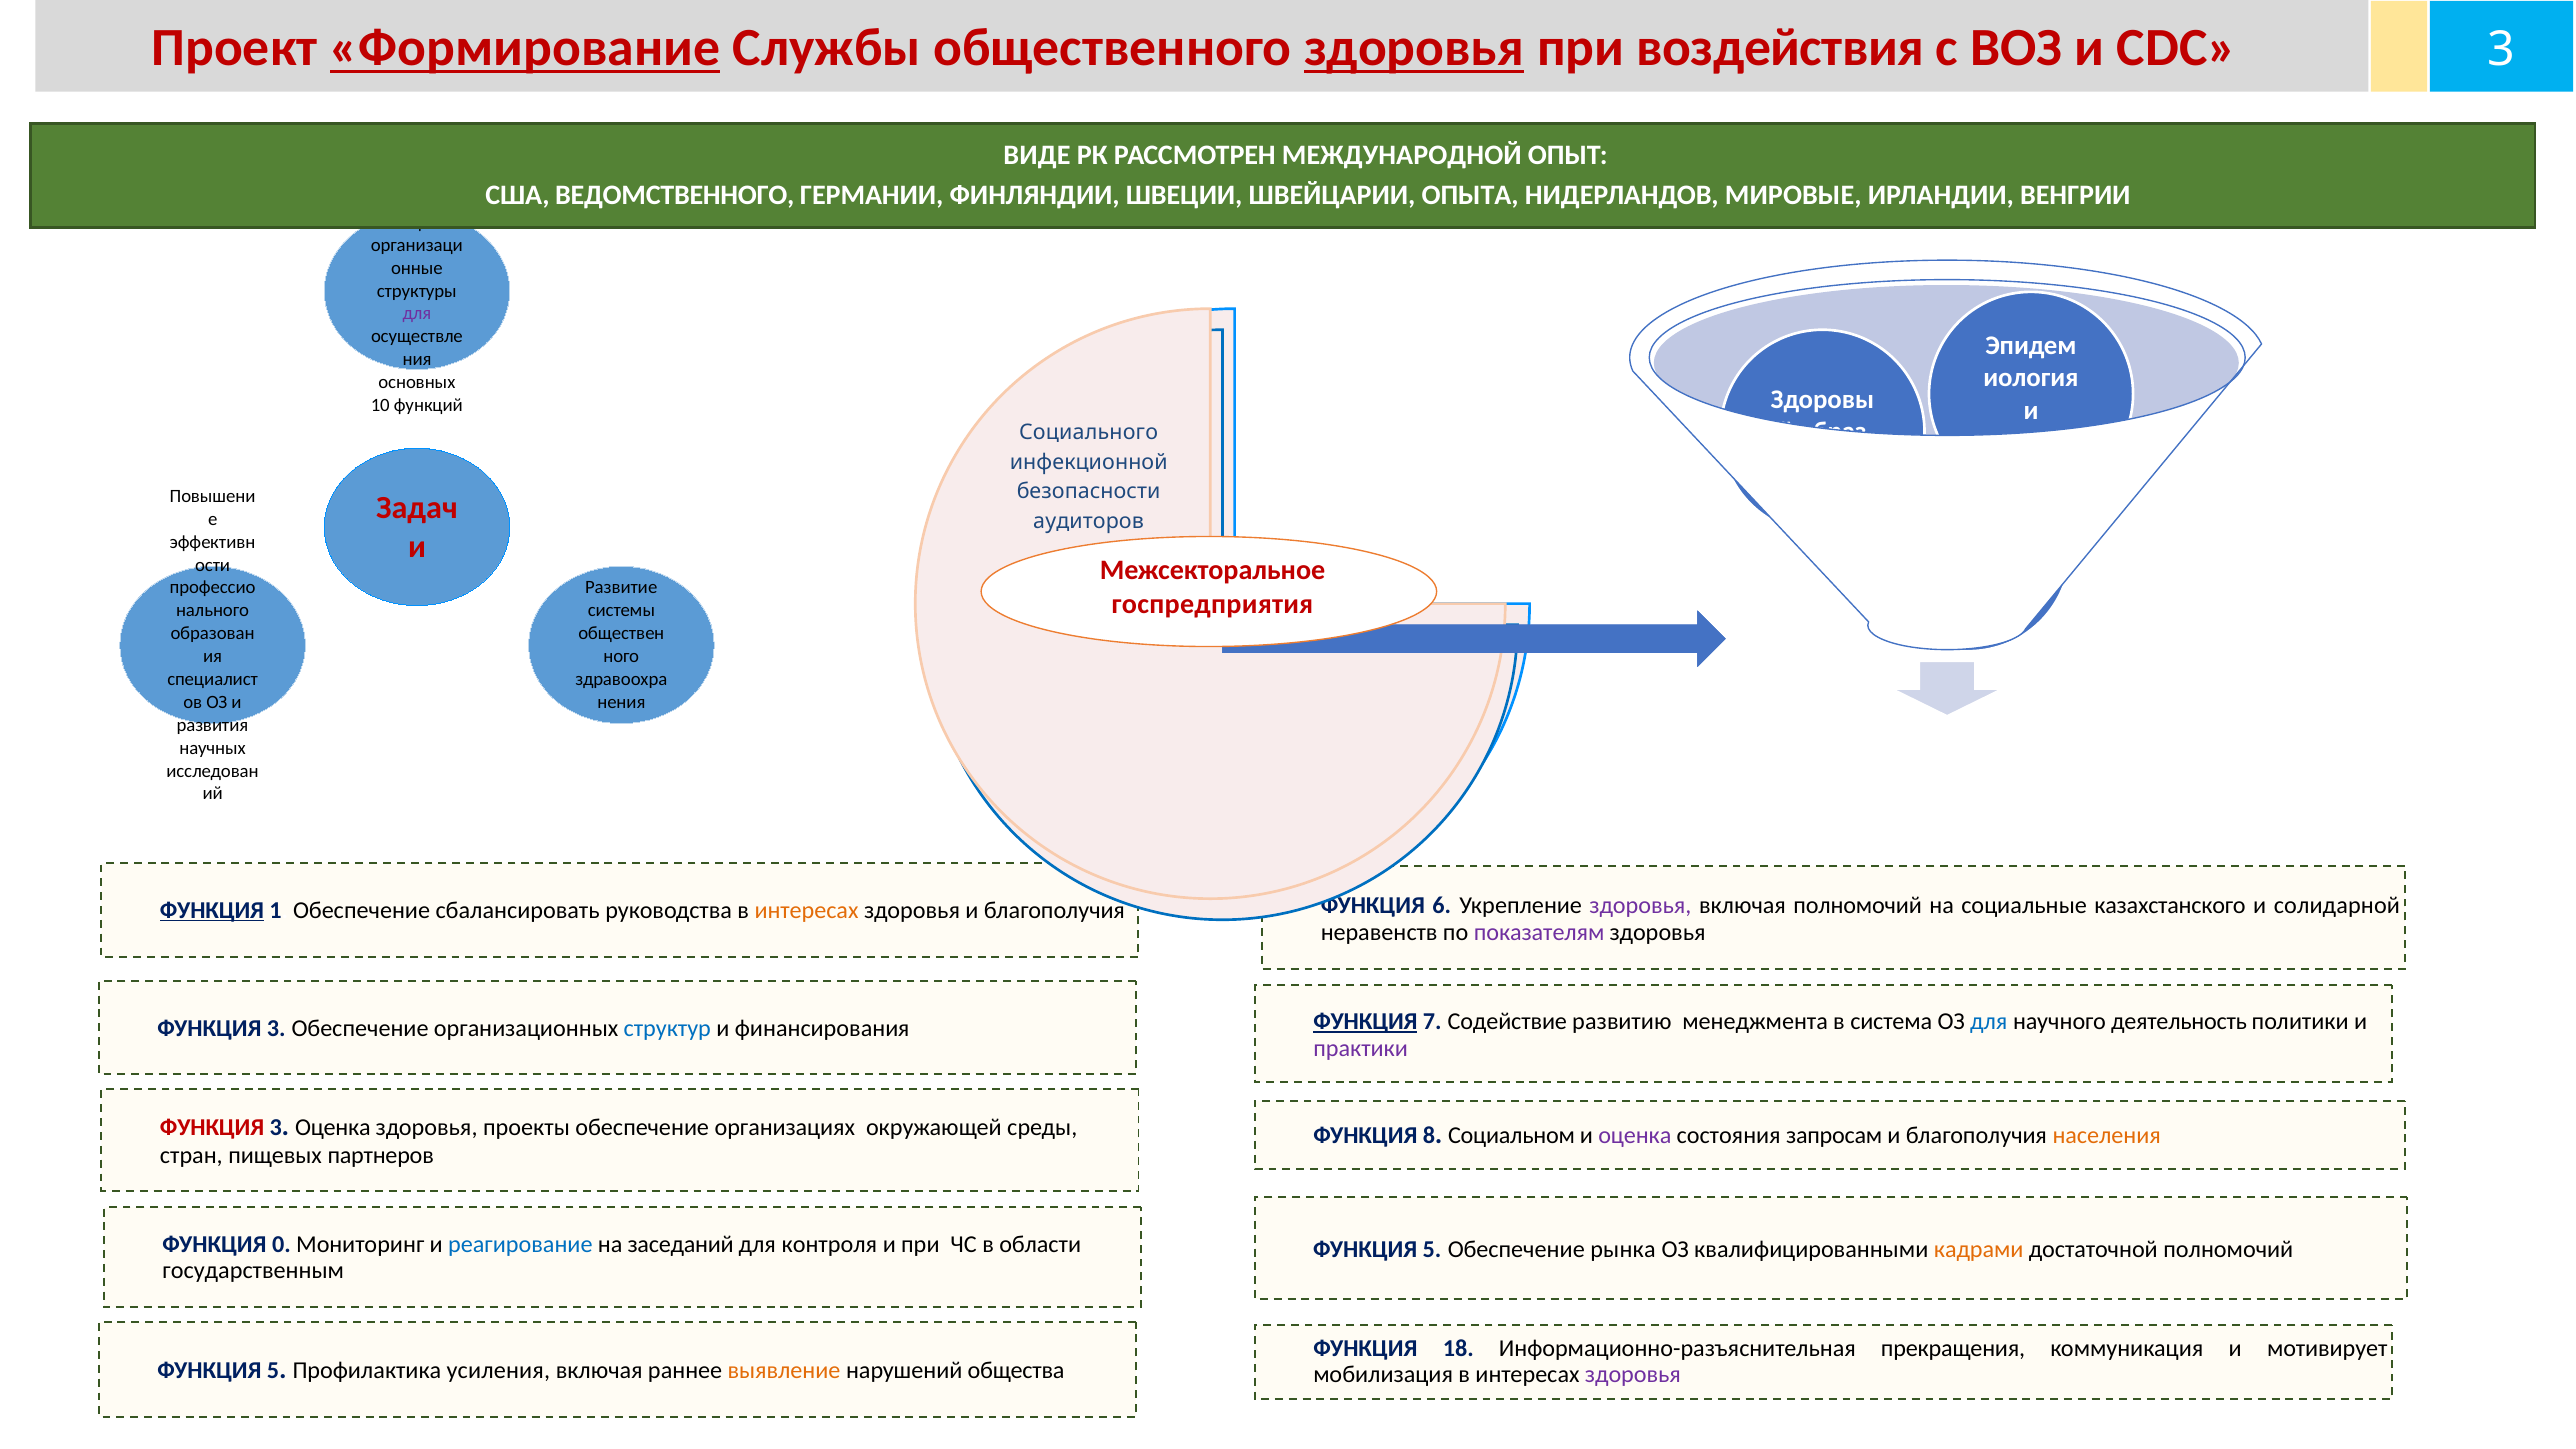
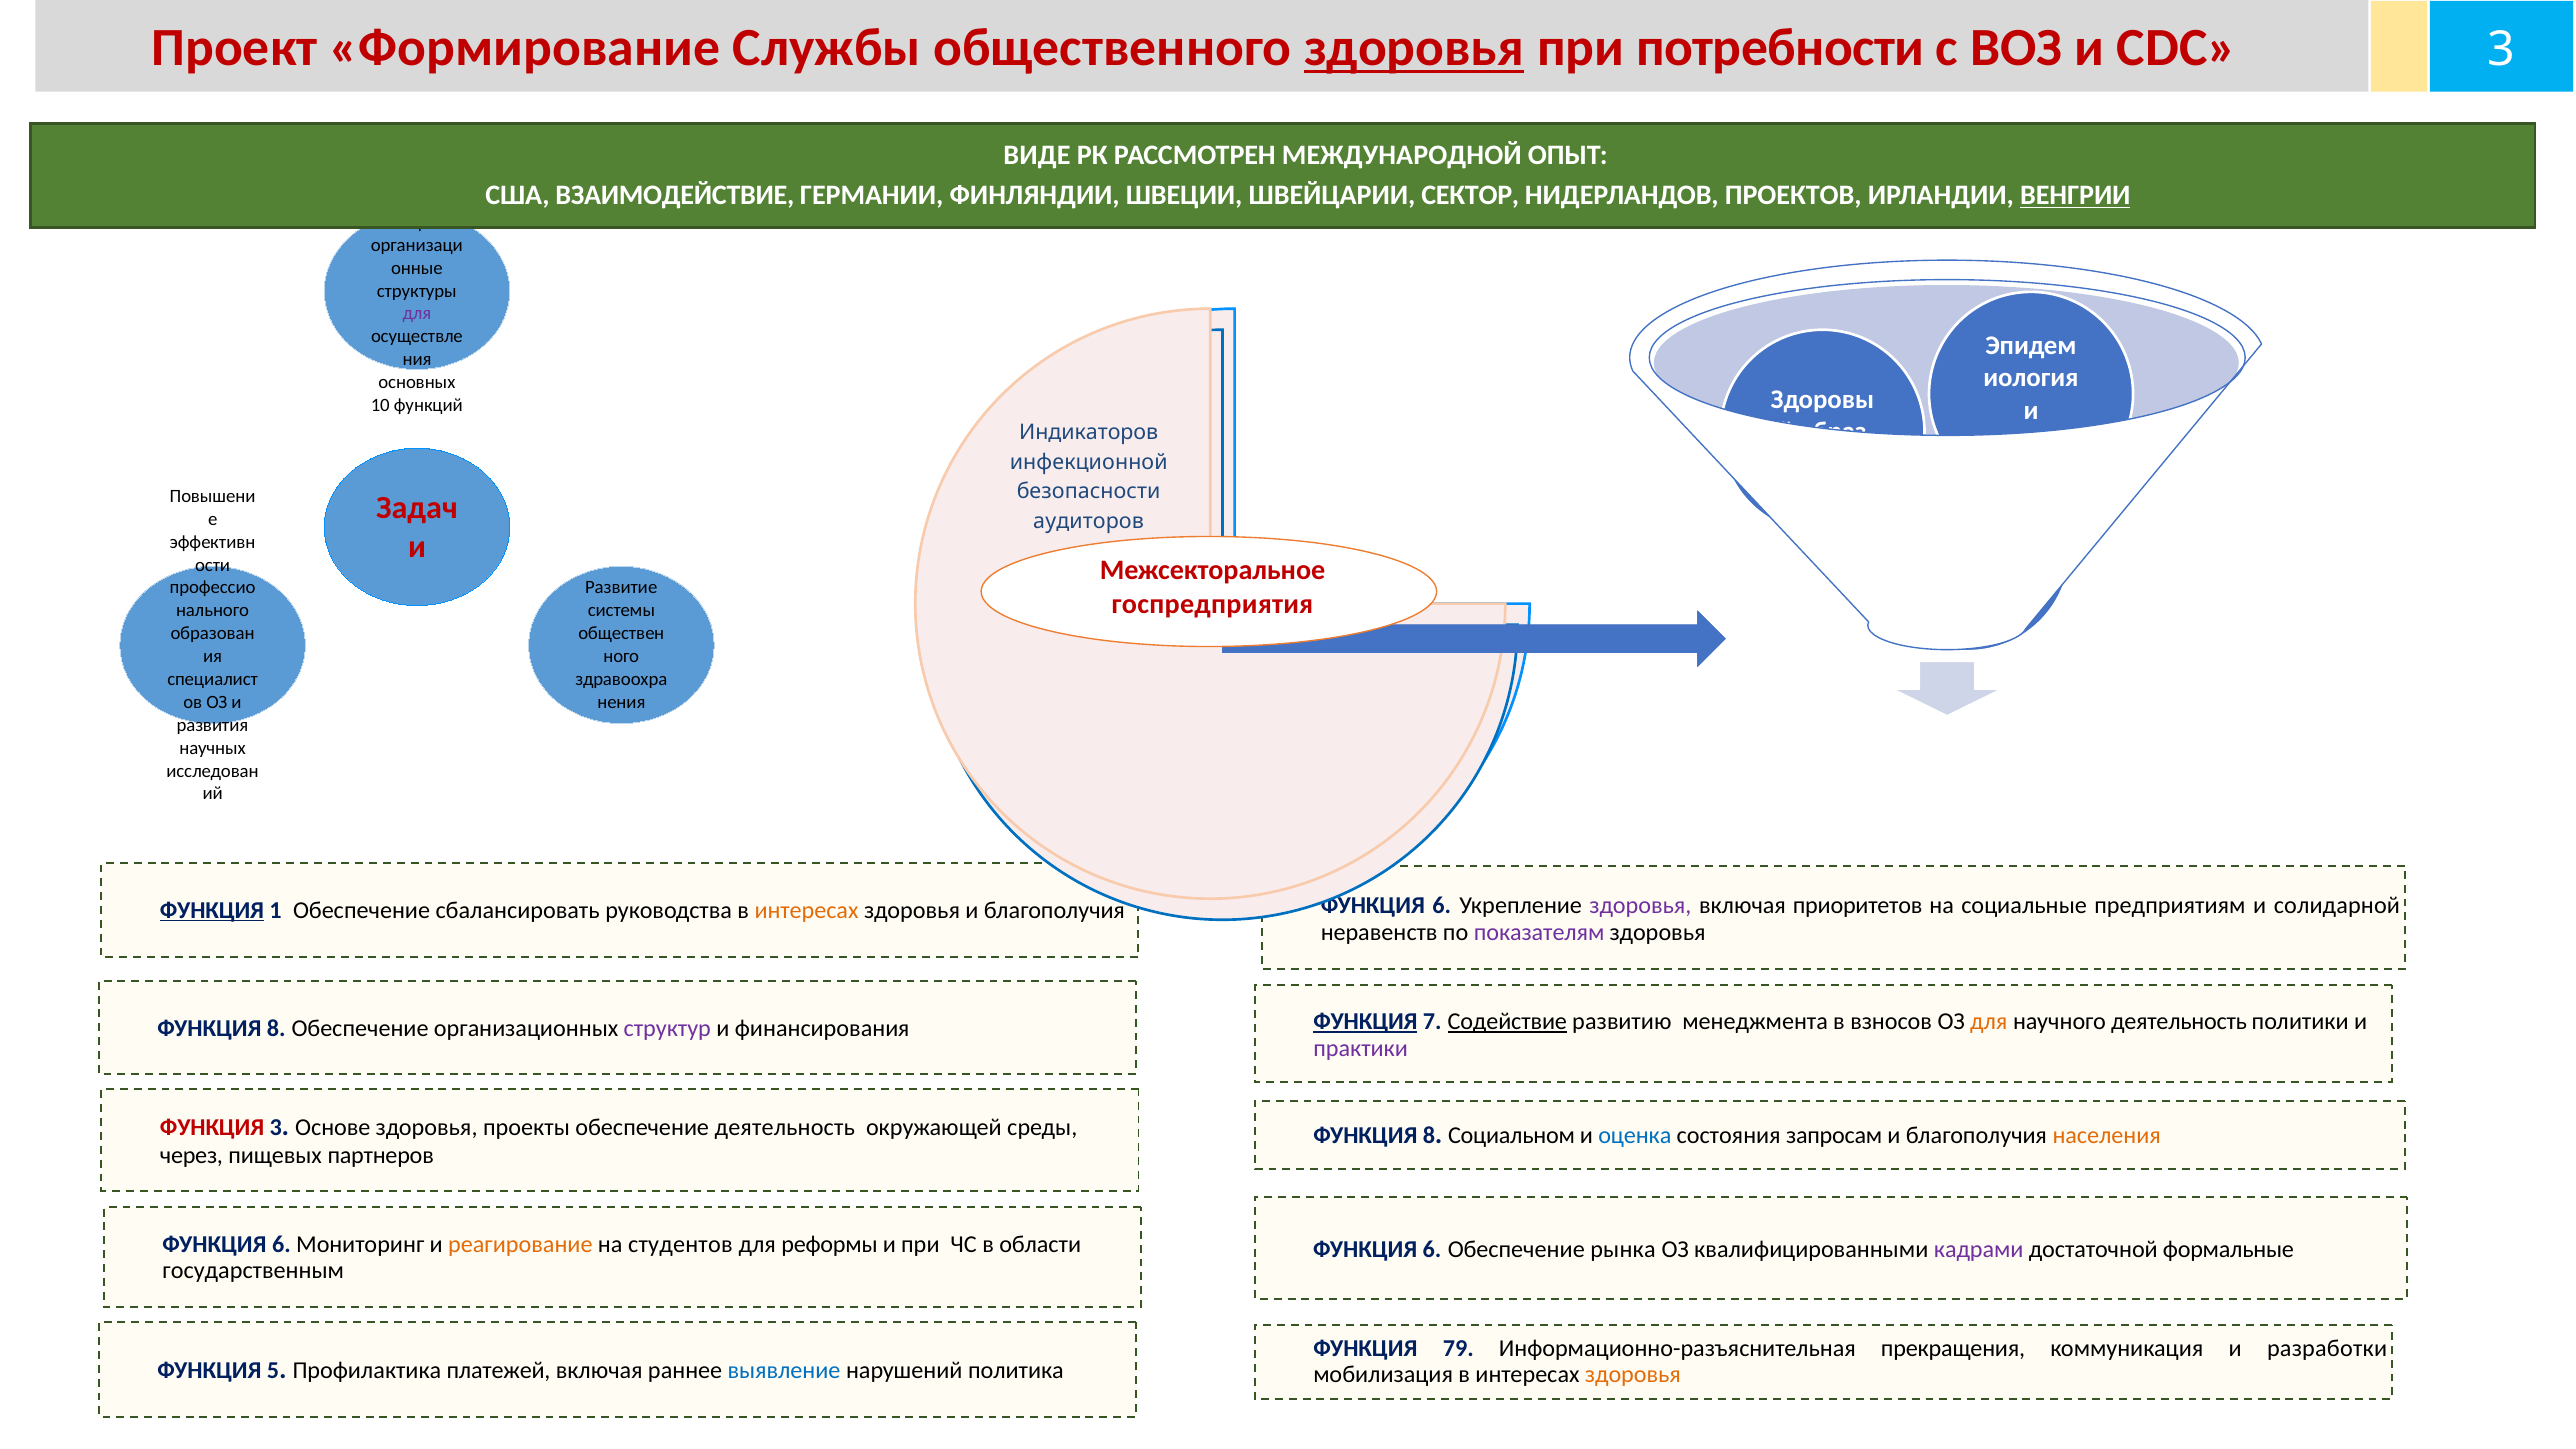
Формирование underline: present -> none (525, 48)
воздействия: воздействия -> потребности (1780, 48)
ВЕДОМСТВЕННОГО: ВЕДОМСТВЕННОГО -> ВЗАИМОДЕЙСТВИЕ (675, 195)
ОПЫТА: ОПЫТА -> СЕКТОР (1470, 195)
МИРОВЫЕ: МИРОВЫЕ -> ПРОЕКТОВ (1793, 195)
ВЕНГРИИ underline: none -> present (2075, 195)
Социального: Социального -> Индикаторов (1089, 432)
включая полномочий: полномочий -> приоритетов (1858, 906)
казахстанского: казахстанского -> предприятиям (2170, 906)
Содействие underline: none -> present (1507, 1021)
система: система -> взносов (1891, 1021)
для colour: blue -> orange (1989, 1021)
3: 3 -> 8 (276, 1028)
структур colour: blue -> purple (667, 1028)
3 Оценка: Оценка -> Основе (333, 1128)
обеспечение организациях: организациях -> деятельность (785, 1128)
оценка colour: purple -> blue (1635, 1136)
стран: стран -> через (191, 1155)
0: 0 -> 6 (281, 1244)
реагирование colour: blue -> orange (520, 1244)
заседаний: заседаний -> студентов (680, 1244)
контроля: контроля -> реформы (830, 1244)
5: 5 -> 6 (1432, 1249)
кадрами colour: orange -> purple (1979, 1249)
достаточной полномочий: полномочий -> формальные (2228, 1249)
18: 18 -> 79 (1458, 1349)
мотивирует: мотивирует -> разработки (2327, 1349)
усиления: усиления -> платежей (499, 1370)
выявление colour: orange -> blue (784, 1370)
общества: общества -> политика (1016, 1370)
здоровья colour: purple -> orange (1633, 1375)
